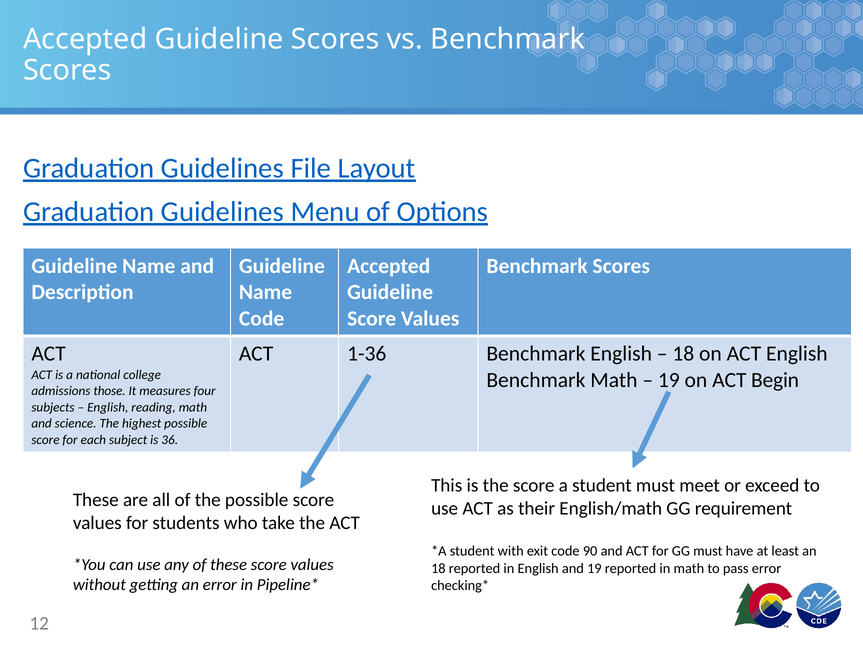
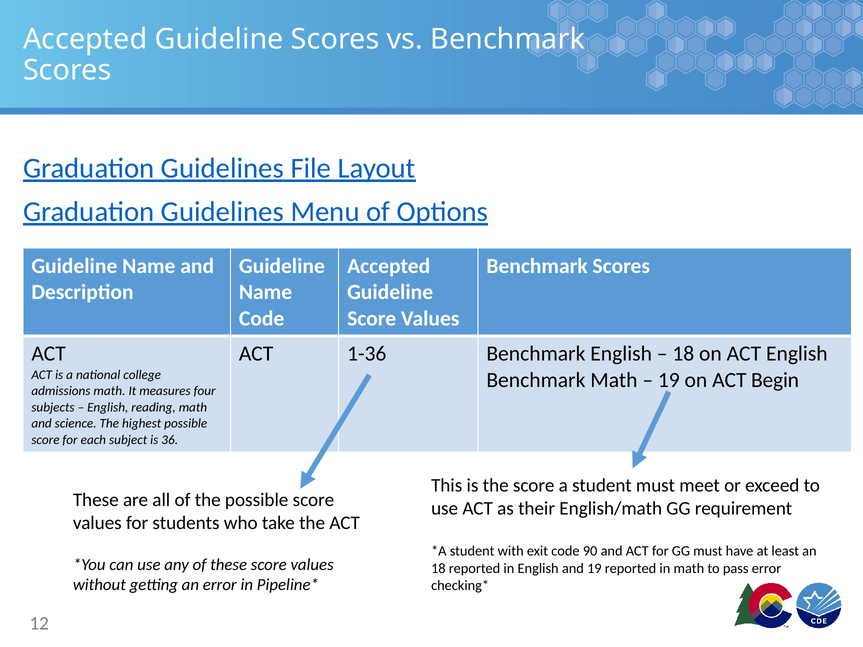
admissions those: those -> math (109, 391)
